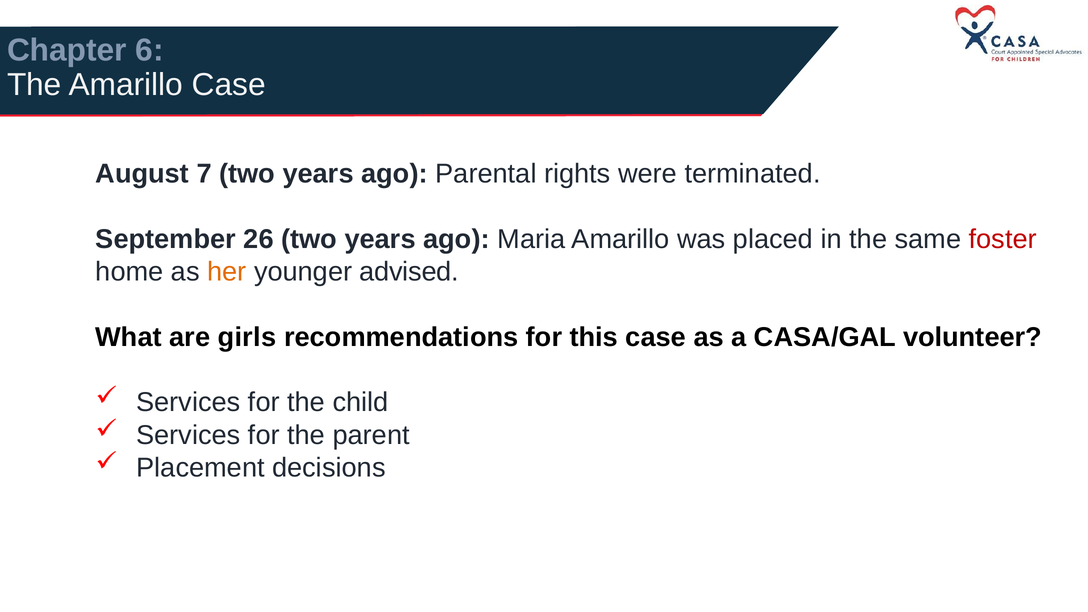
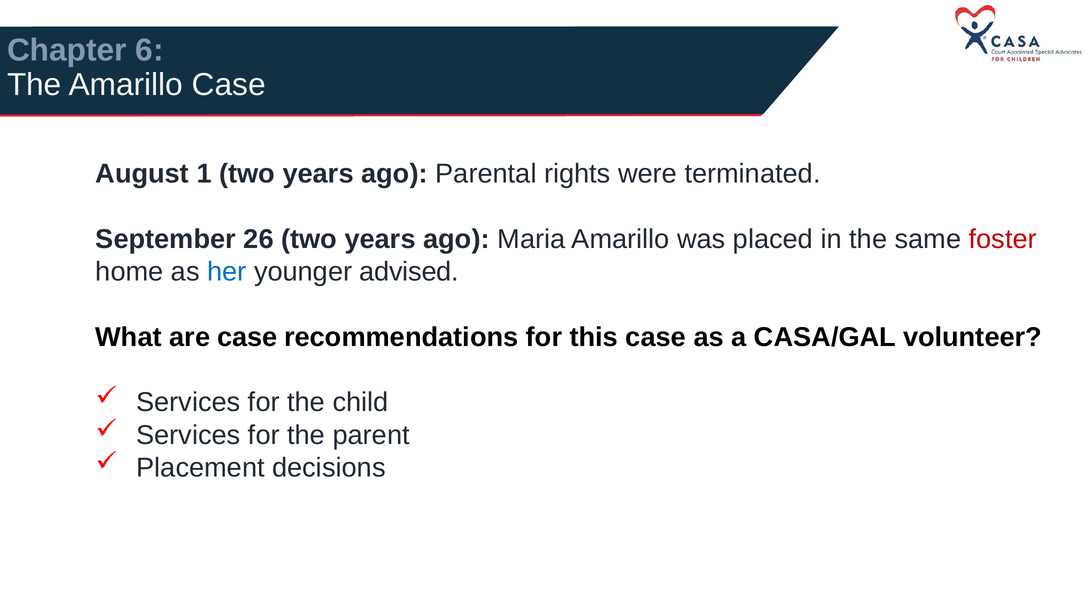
7: 7 -> 1 (204, 174)
her colour: orange -> blue (227, 272)
are girls: girls -> case (247, 337)
